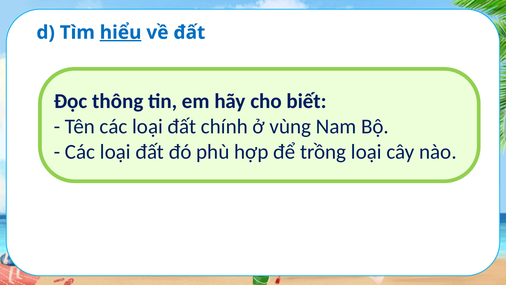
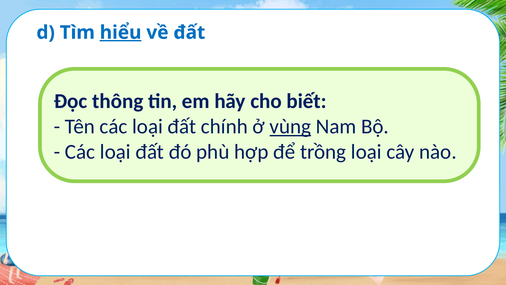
vùng underline: none -> present (290, 126)
